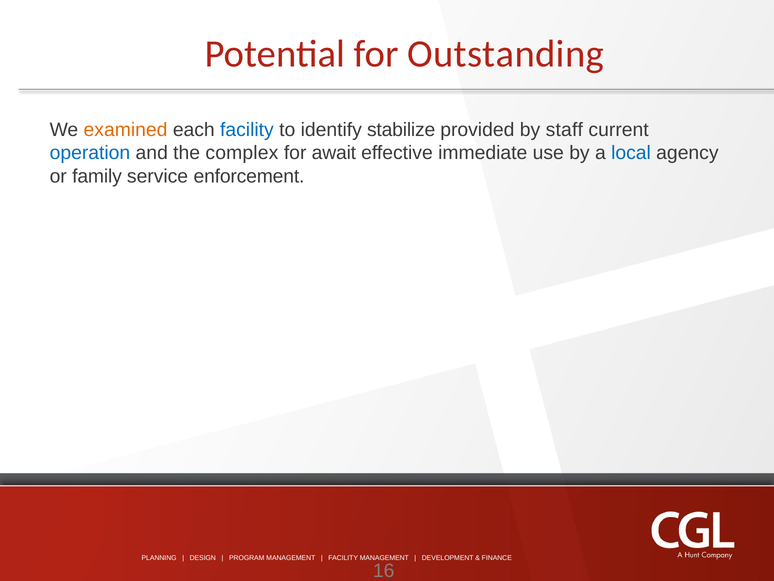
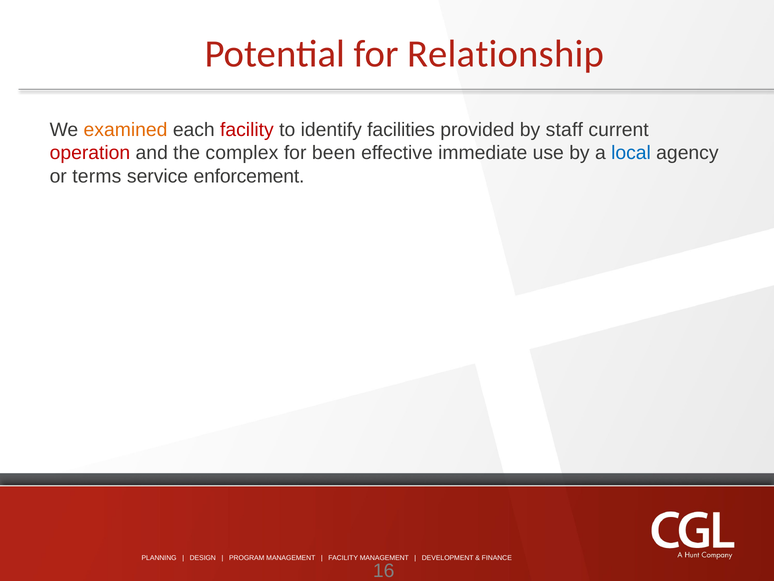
Outstanding: Outstanding -> Relationship (506, 54)
facility colour: blue -> red (247, 130)
stabilize: stabilize -> facilities (401, 130)
operation colour: blue -> red (90, 153)
await: await -> been (334, 153)
family: family -> terms (97, 176)
